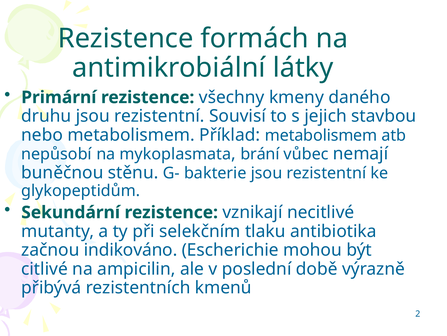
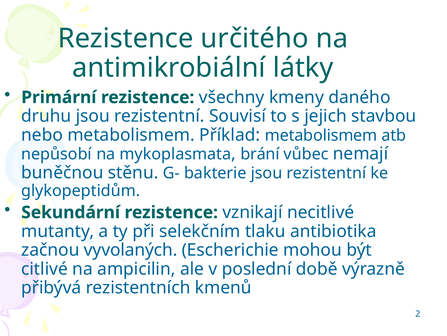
formách: formách -> určitého (255, 38)
indikováno: indikováno -> vyvolaných (131, 250)
